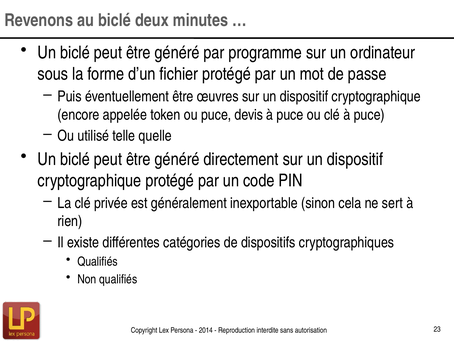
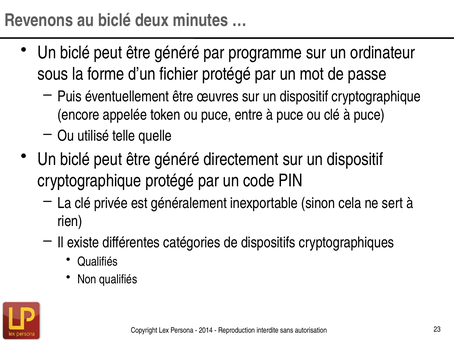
devis: devis -> entre (249, 115)
